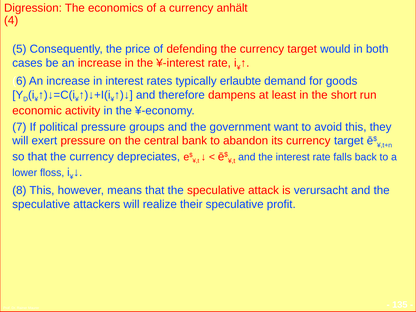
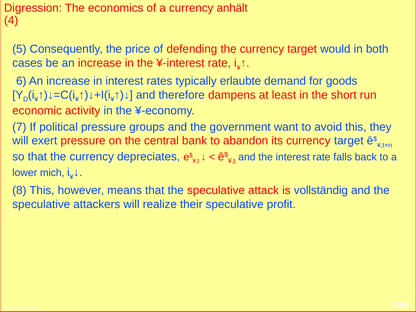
floss: floss -> mich (52, 173)
verursacht: verursacht -> vollständig (321, 190)
